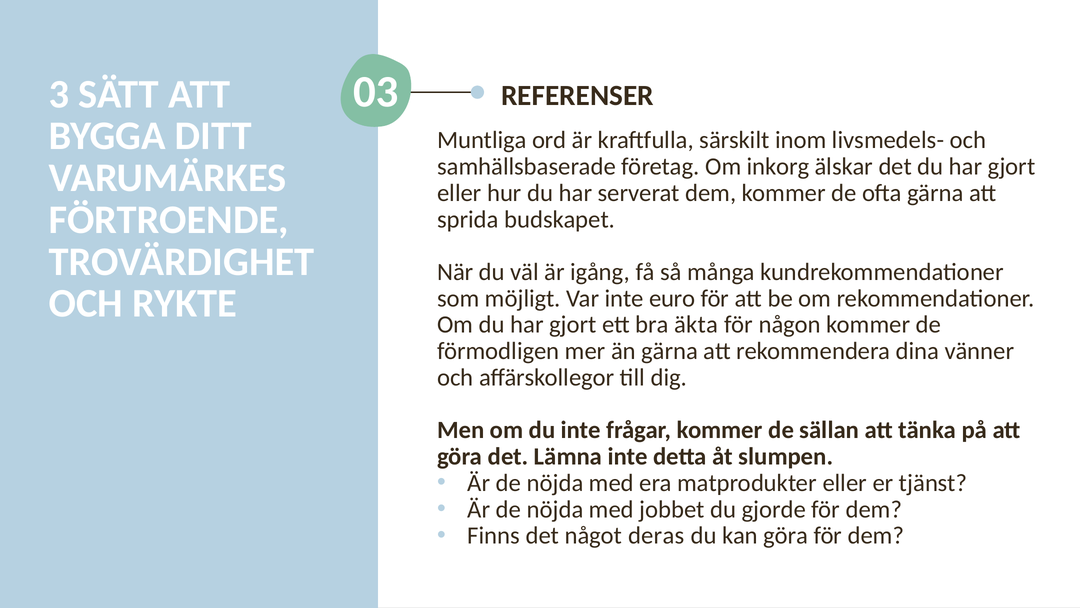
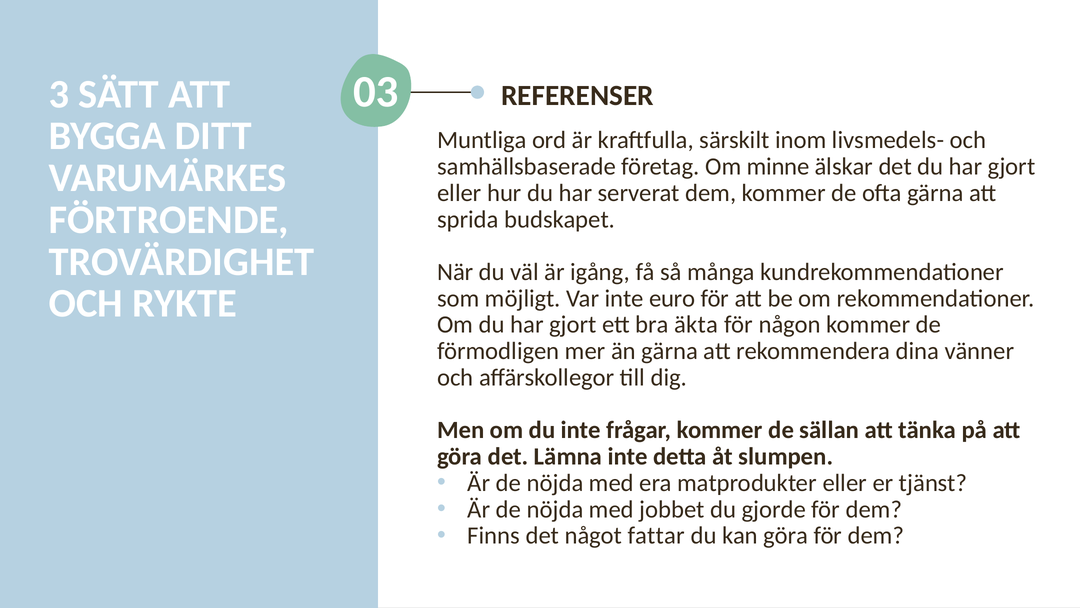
inkorg: inkorg -> minne (778, 166)
deras: deras -> fattar (656, 535)
